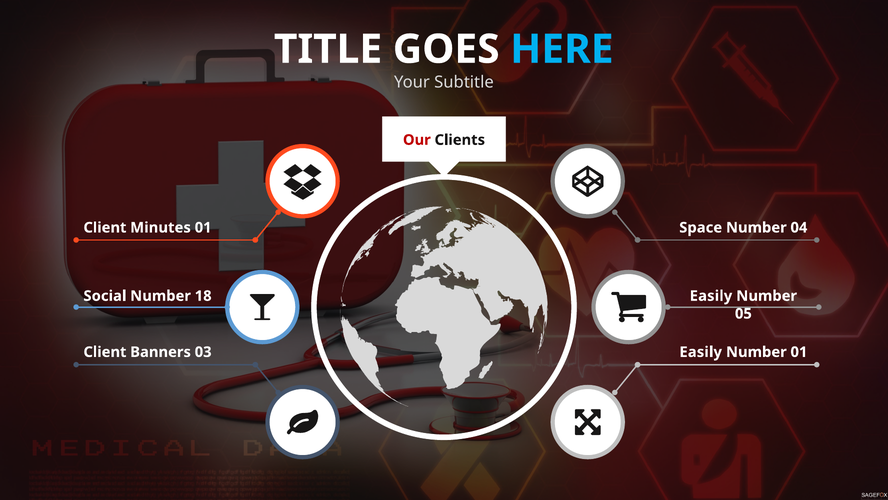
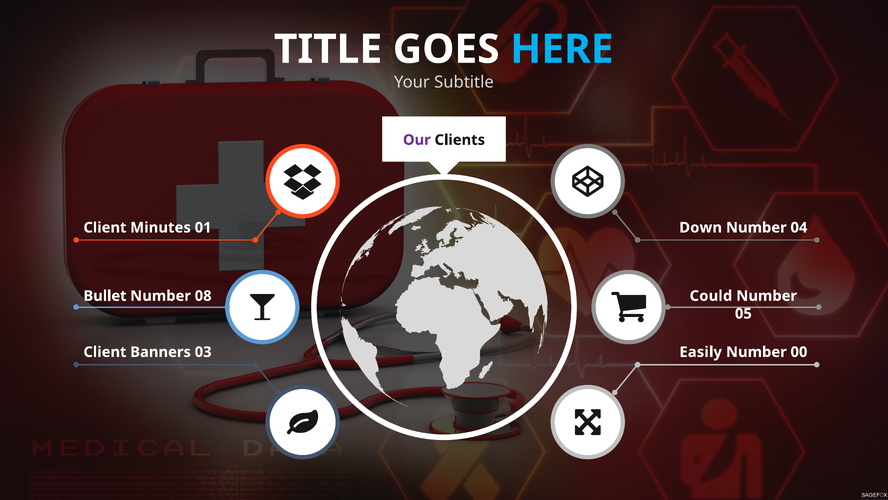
Our colour: red -> purple (417, 140)
Space: Space -> Down (701, 227)
Easily: Easily -> Could (711, 296)
Social: Social -> Bullet (105, 296)
18: 18 -> 08 (203, 296)
Number 01: 01 -> 00 (799, 352)
